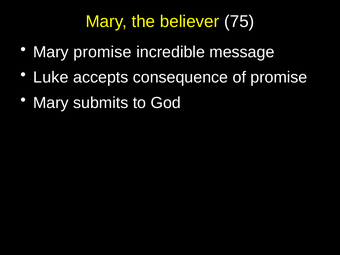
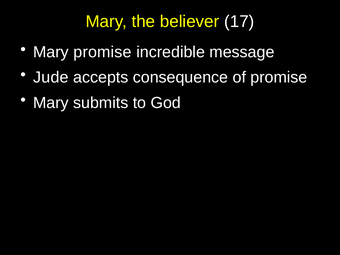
75: 75 -> 17 (239, 22)
Luke: Luke -> Jude (51, 77)
